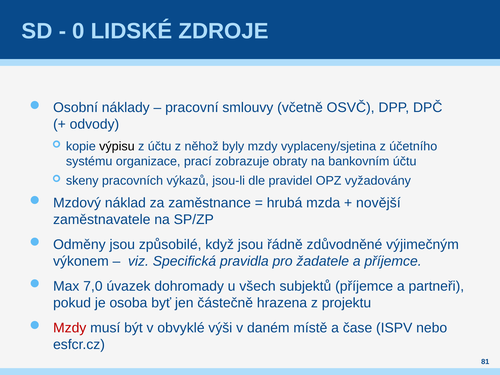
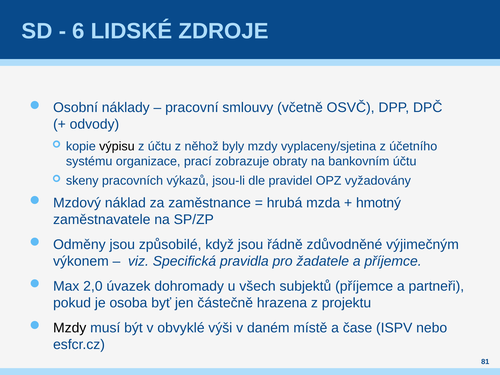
0: 0 -> 6 (78, 31)
novější: novější -> hmotný (378, 203)
7,0: 7,0 -> 2,0 (93, 286)
Mzdy colour: red -> black (70, 328)
